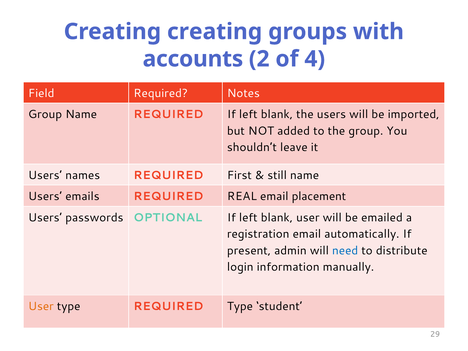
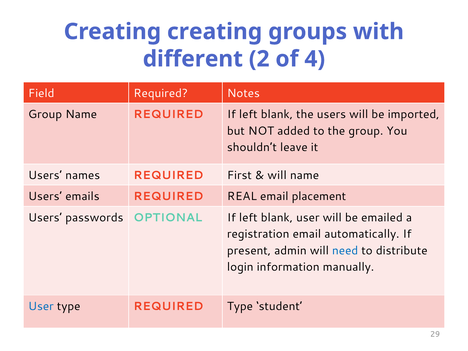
accounts: accounts -> different (193, 59)
still: still -> will (277, 175)
User colour: orange -> blue (41, 306)
